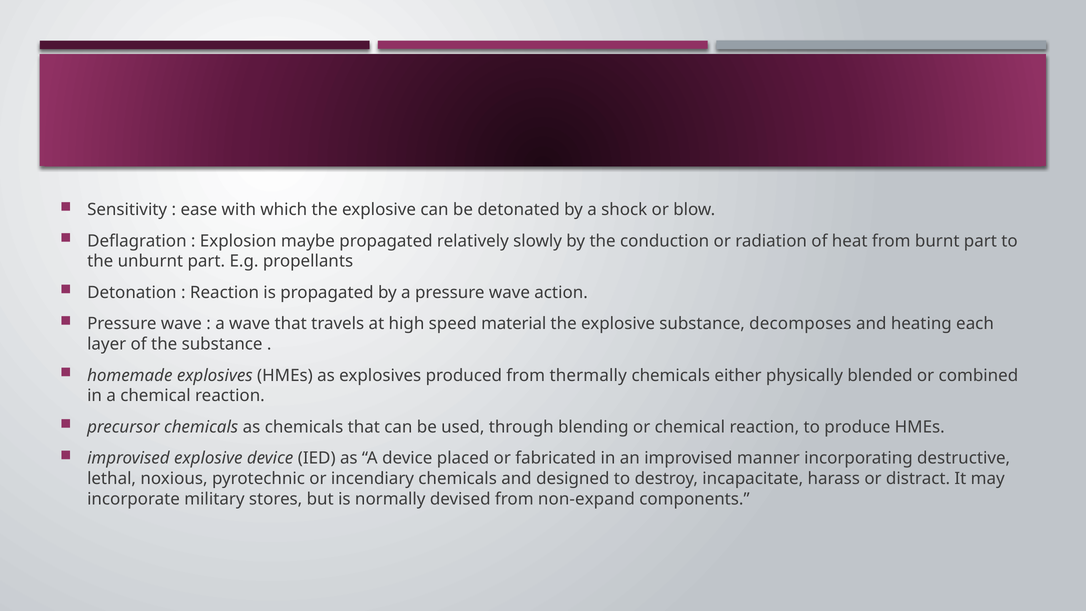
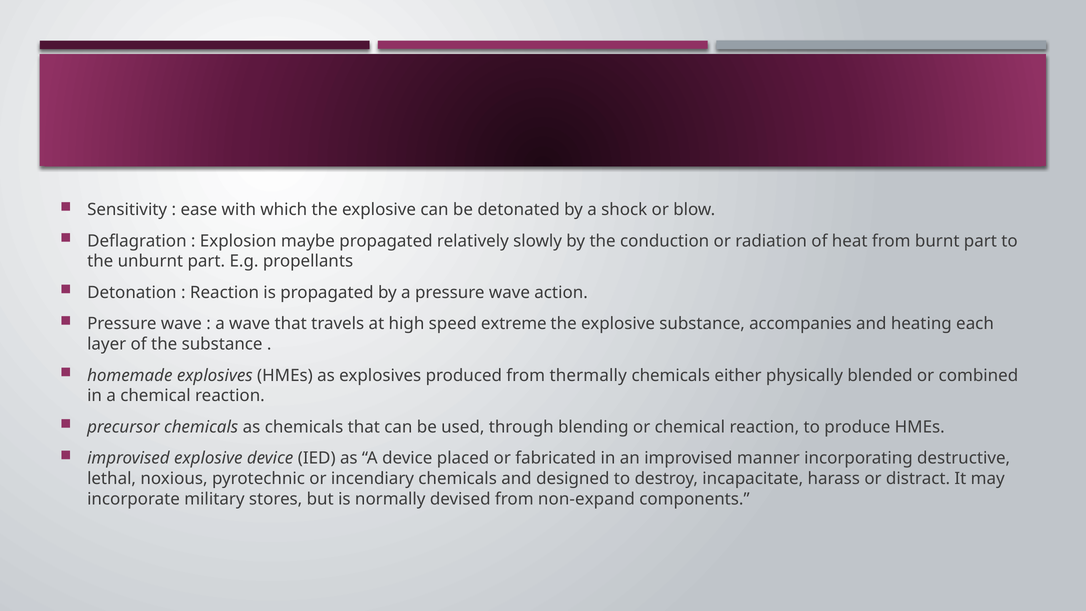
material: material -> extreme (514, 324)
decomposes: decomposes -> accompanies (800, 324)
